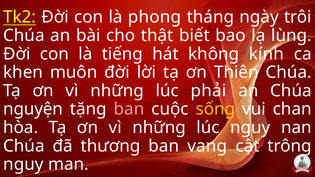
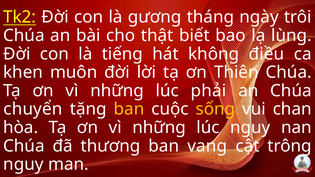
phong: phong -> gương (155, 17)
kính: kính -> điều (266, 54)
nguyện: nguyện -> chuyển (33, 109)
ban colour: pink -> yellow (129, 109)
